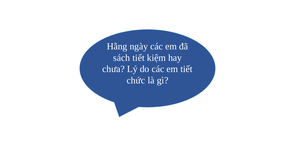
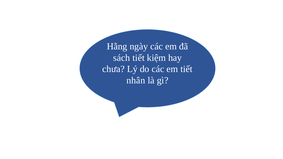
chức: chức -> nhân (136, 80)
